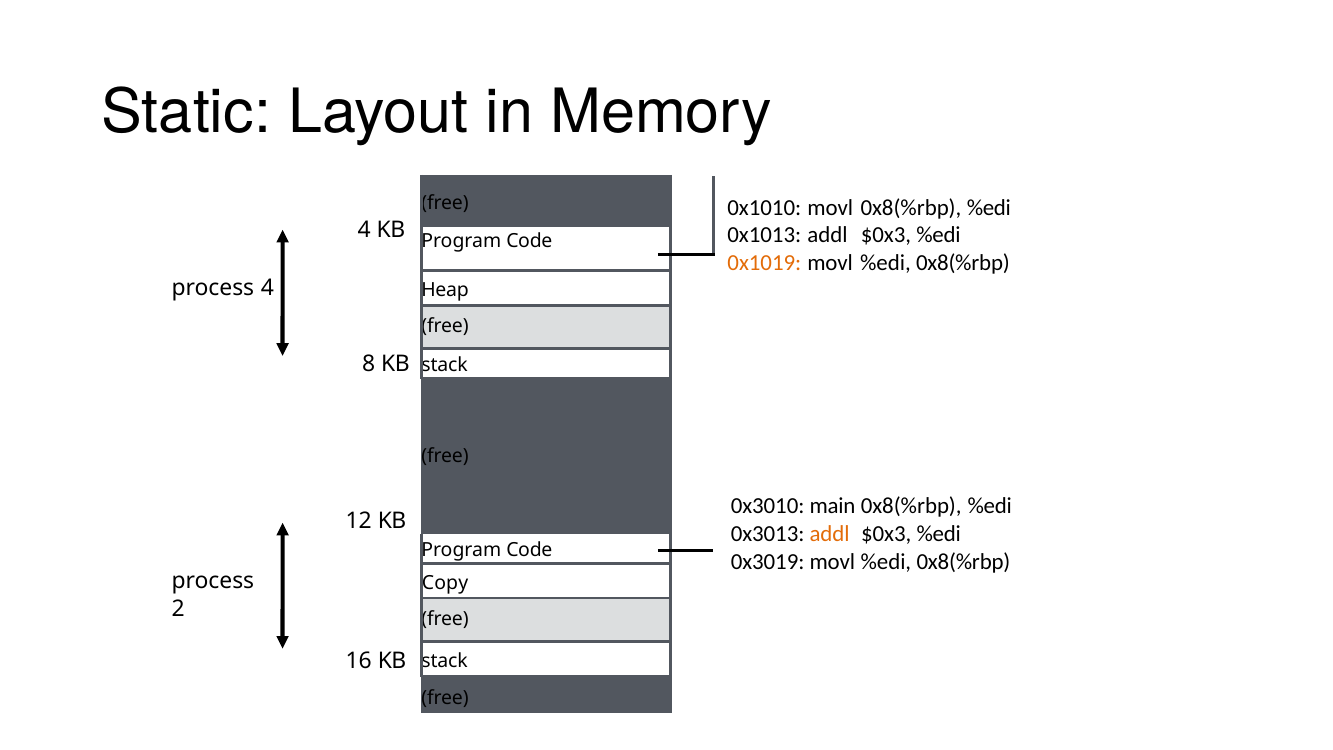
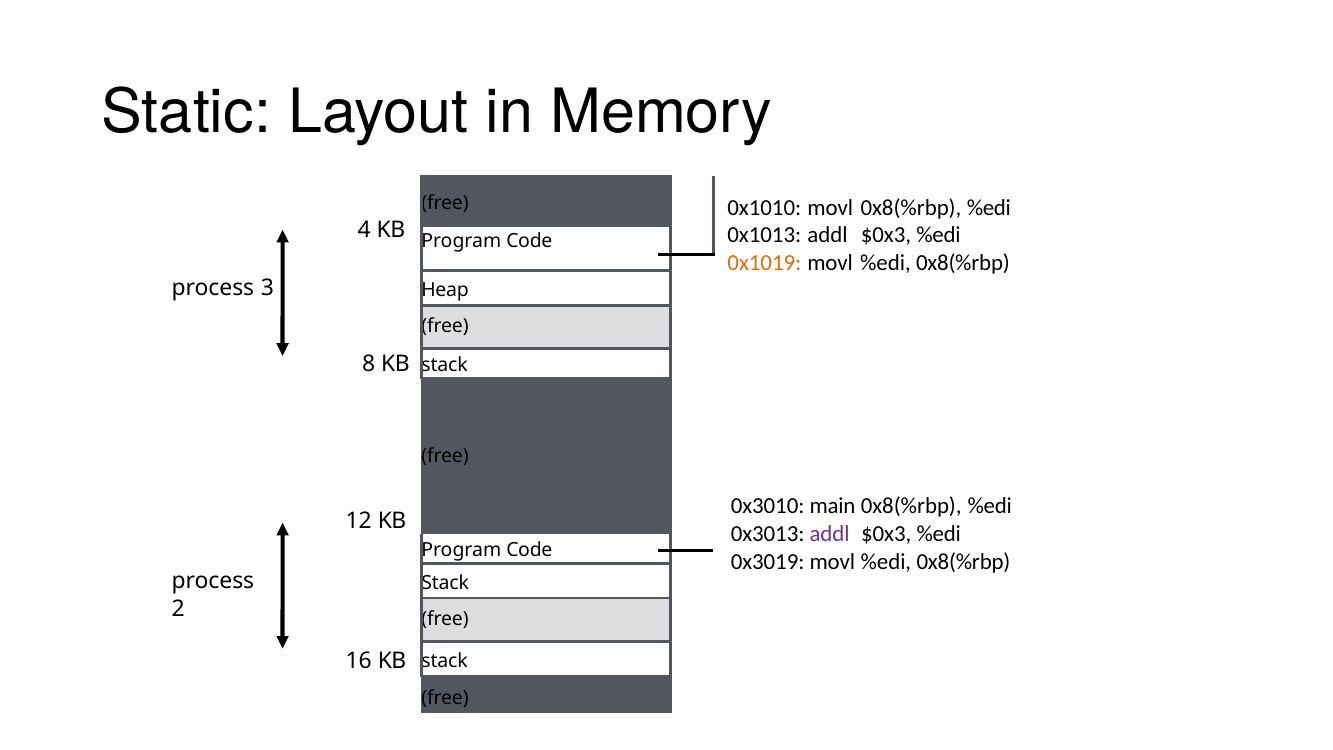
process 4: 4 -> 3 (267, 288)
addl colour: orange -> purple (830, 534)
Copy: Copy -> Stack (445, 582)
